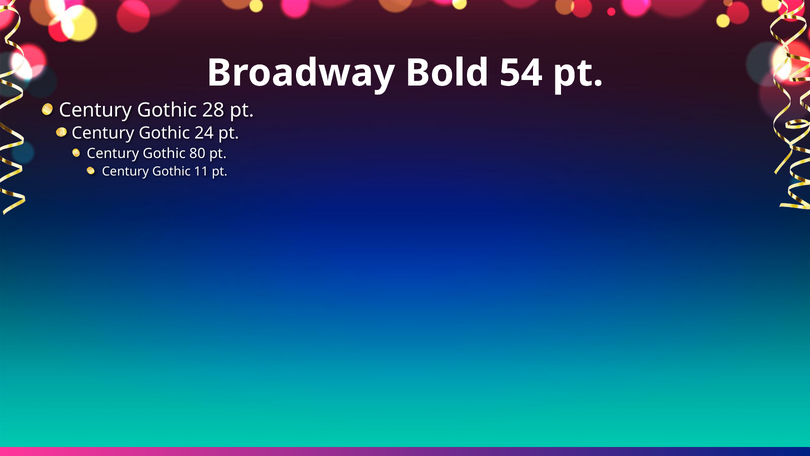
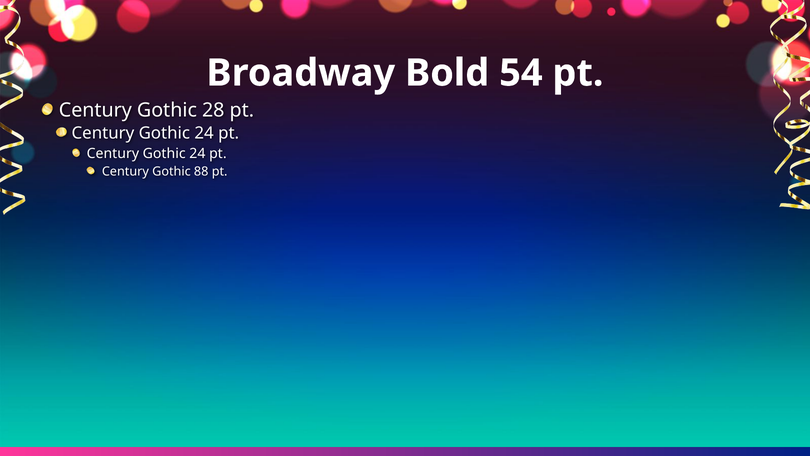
80: 80 -> 24 (197, 153)
11: 11 -> 88 (201, 171)
